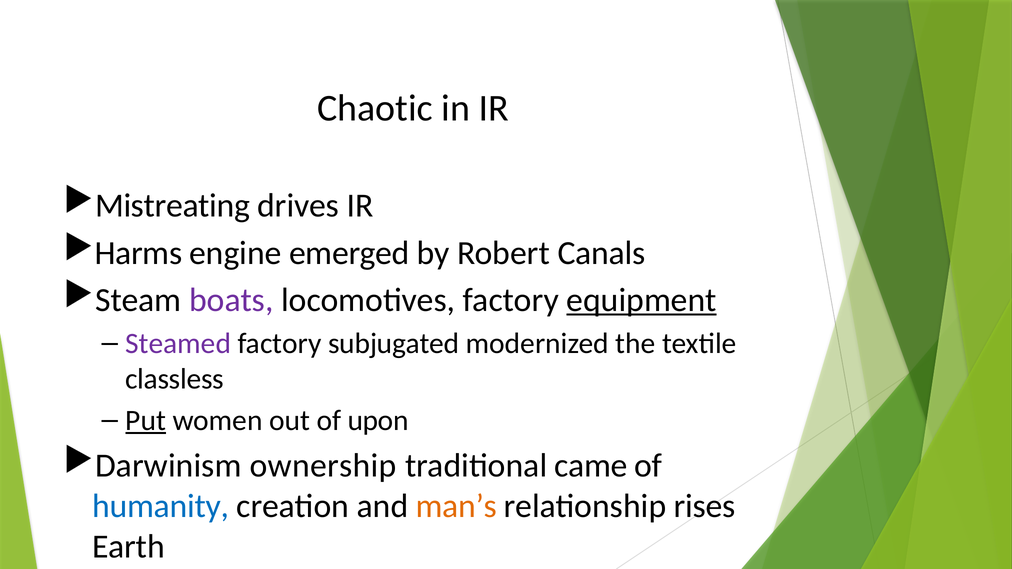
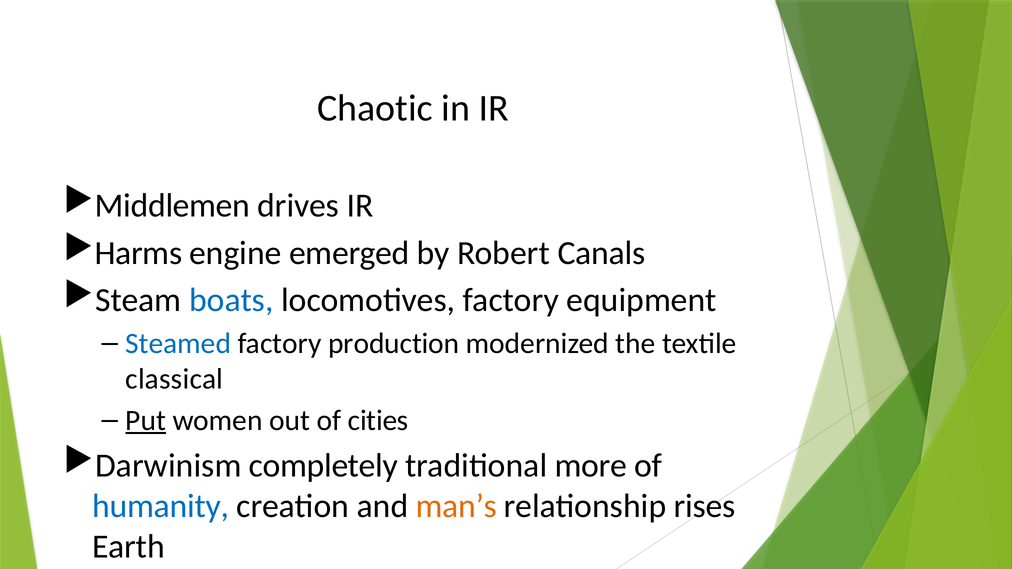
Mistreating: Mistreating -> Middlemen (172, 206)
boats colour: purple -> blue (231, 300)
equipment underline: present -> none (642, 300)
Steamed colour: purple -> blue (178, 344)
subjugated: subjugated -> production (394, 344)
classless: classless -> classical (174, 379)
upon: upon -> cities (378, 421)
ownership: ownership -> completely (323, 466)
came: came -> more (591, 466)
